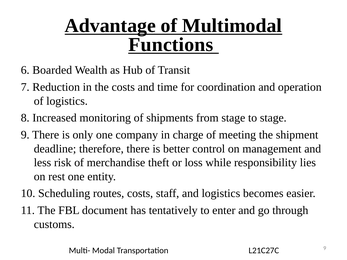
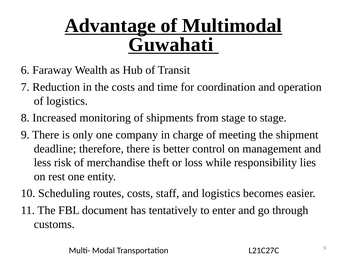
Functions: Functions -> Guwahati (171, 45)
Boarded: Boarded -> Faraway (52, 70)
